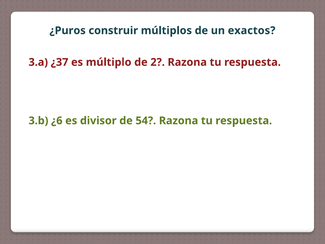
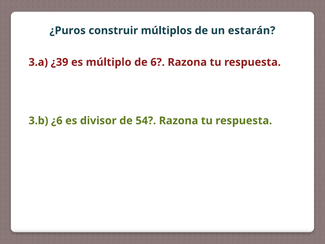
exactos: exactos -> estarán (252, 31)
¿37: ¿37 -> ¿39 (60, 62)
2: 2 -> 6 (158, 62)
